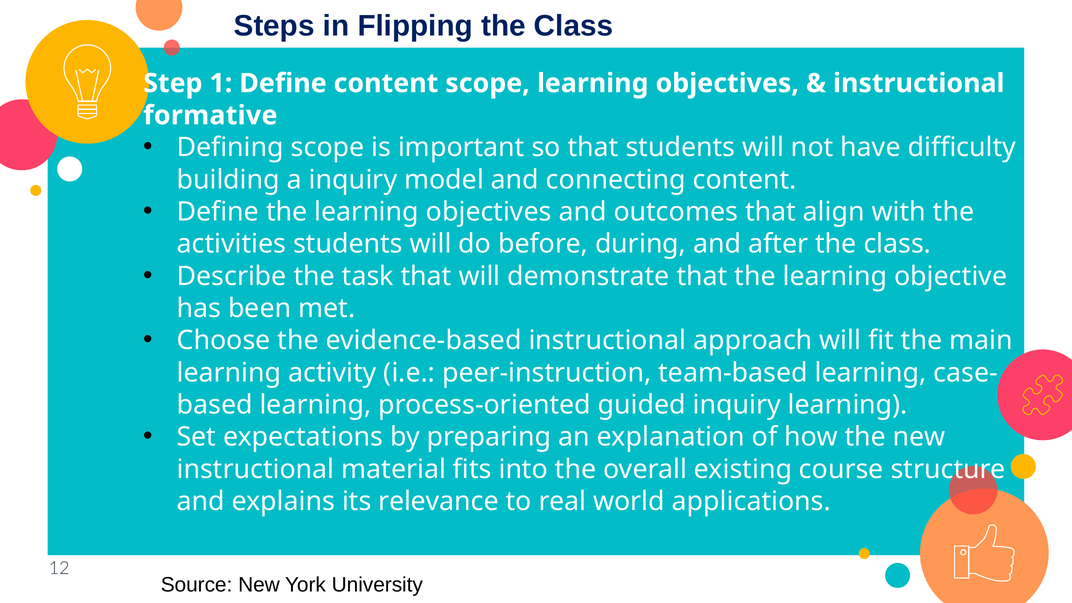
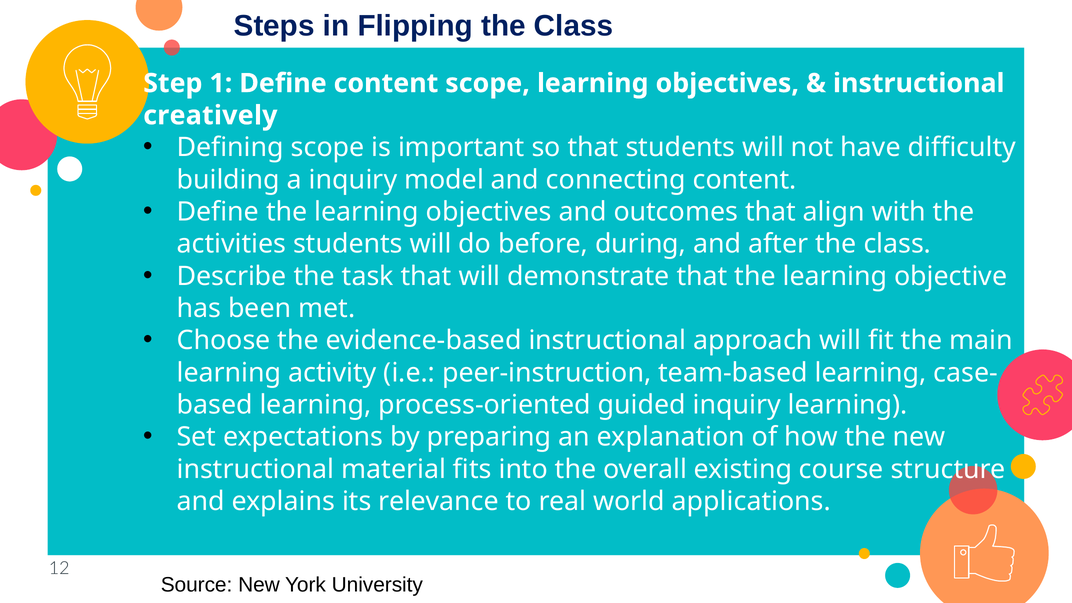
formative: formative -> creatively (210, 115)
